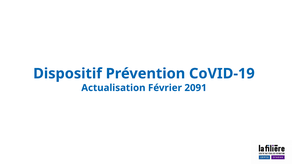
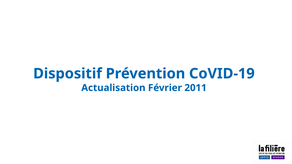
2091: 2091 -> 2011 (196, 88)
